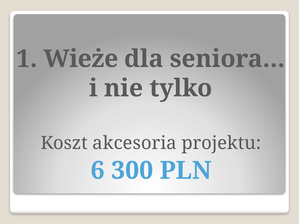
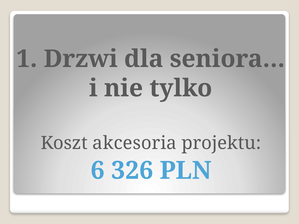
Wieże: Wieże -> Drzwi (81, 59)
300: 300 -> 326 (132, 171)
